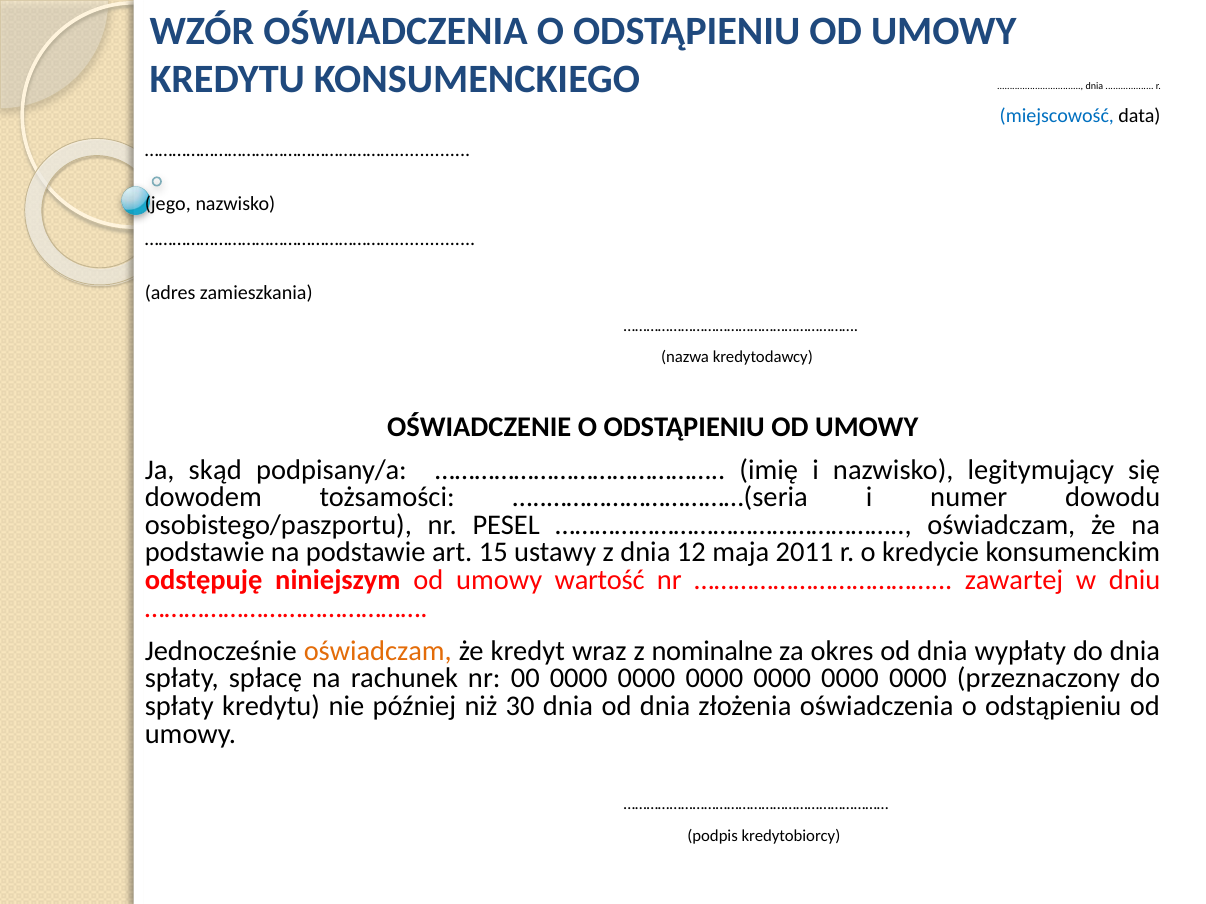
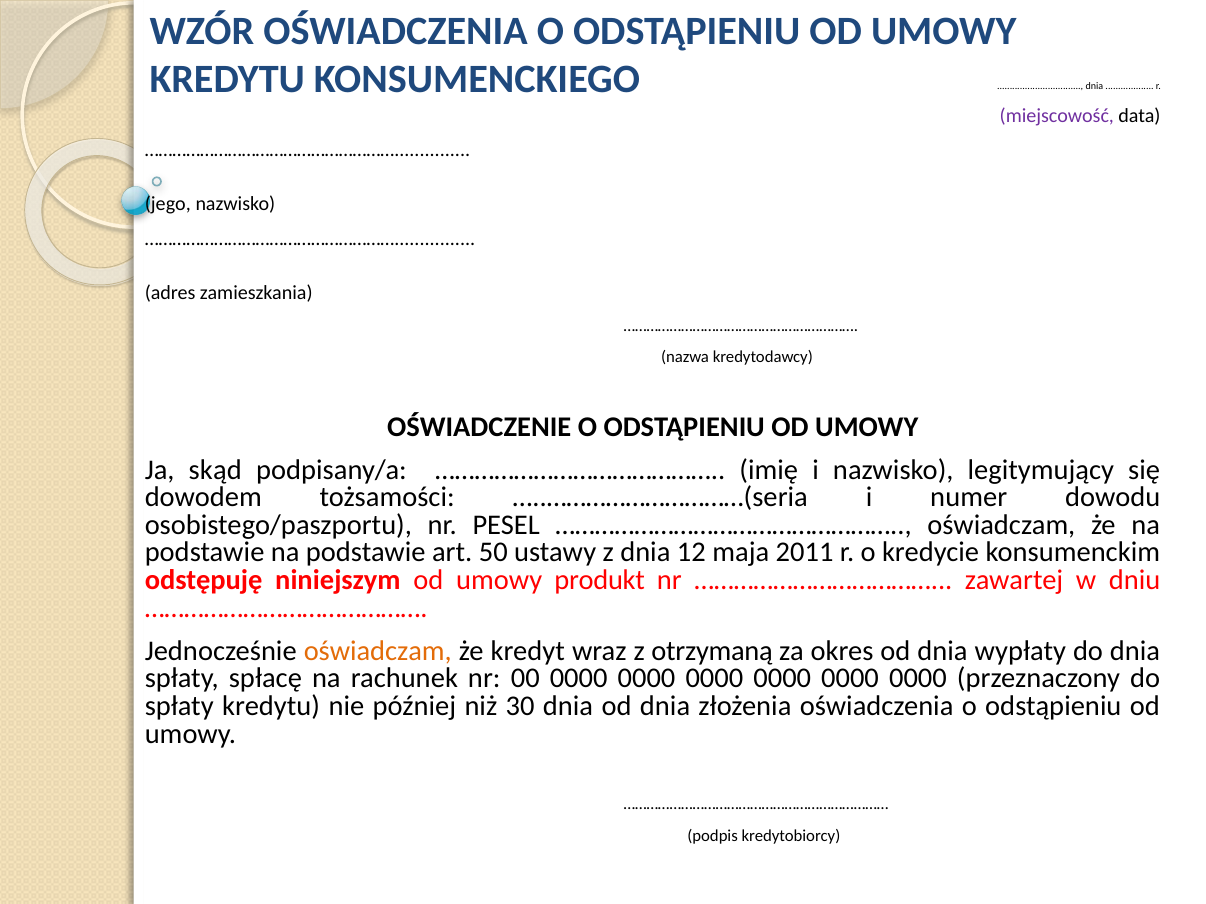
miejscowość colour: blue -> purple (1057, 116)
15: 15 -> 50 (493, 553)
wartość: wartość -> produkt (600, 581)
nominalne: nominalne -> otrzymaną (712, 651)
